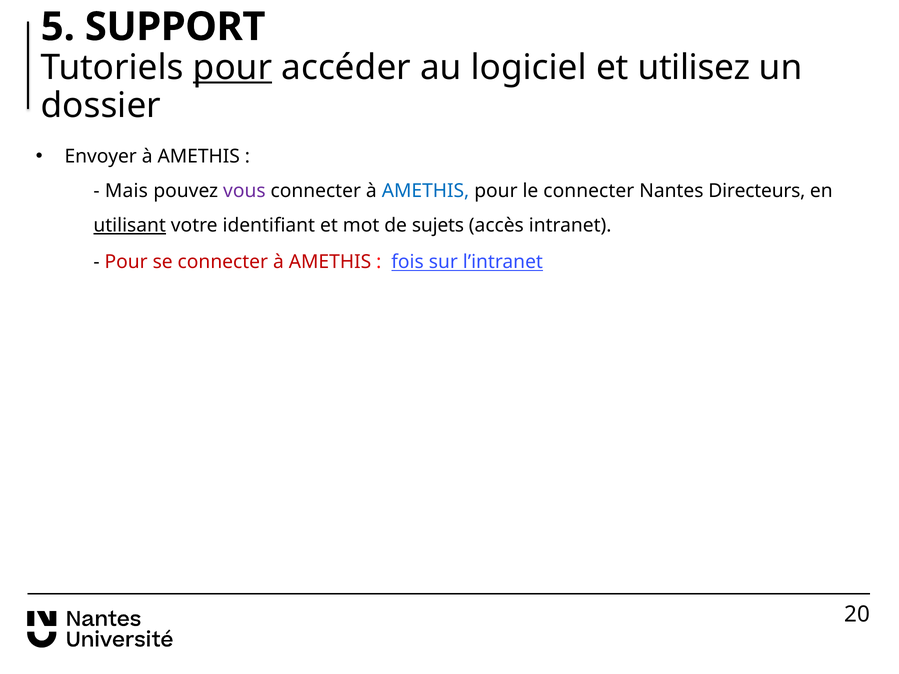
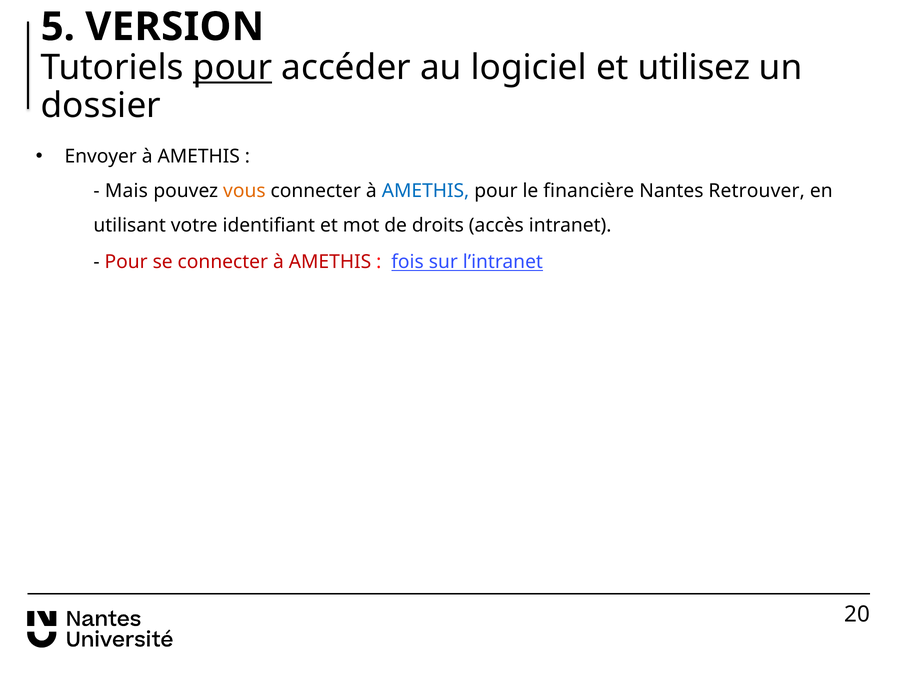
SUPPORT: SUPPORT -> VERSION (175, 27)
vous colour: purple -> orange (244, 191)
le connecter: connecter -> financière (589, 191)
Directeurs: Directeurs -> Retrouver (757, 191)
utilisant underline: present -> none (130, 226)
sujets: sujets -> droits (438, 226)
